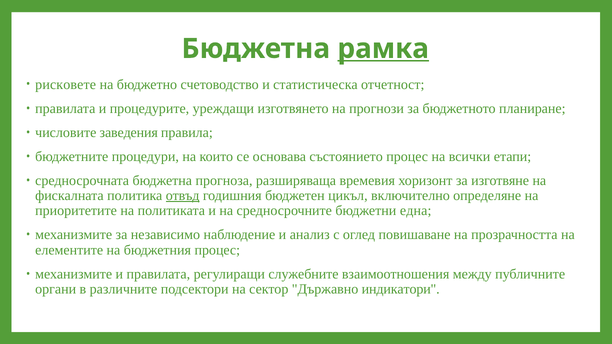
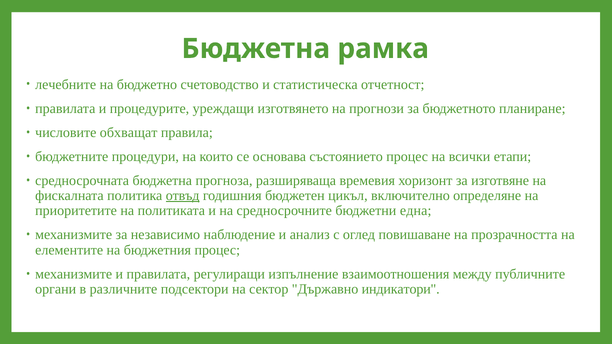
рамка underline: present -> none (383, 49)
рисковете: рисковете -> лечебните (66, 84)
заведения: заведения -> обхващат (129, 133)
служебните: служебните -> изпълнение (303, 274)
